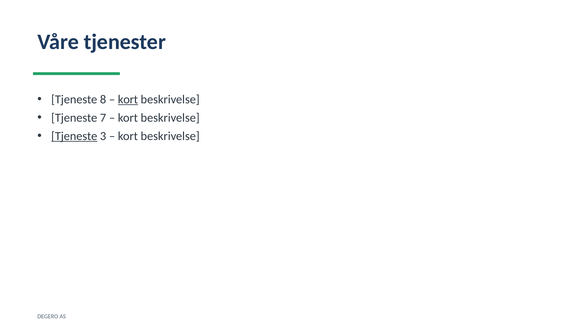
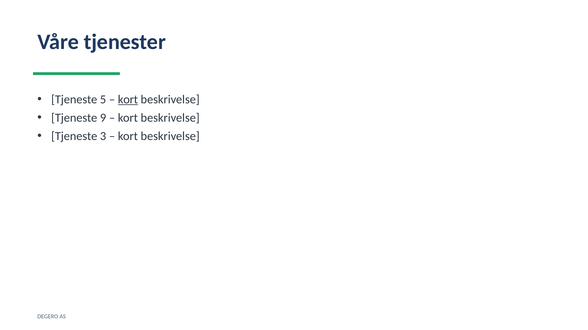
8: 8 -> 5 (103, 100)
7: 7 -> 9 (103, 118)
Tjeneste underline: present -> none (74, 136)
